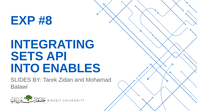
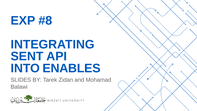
SETS: SETS -> SENT (27, 56)
